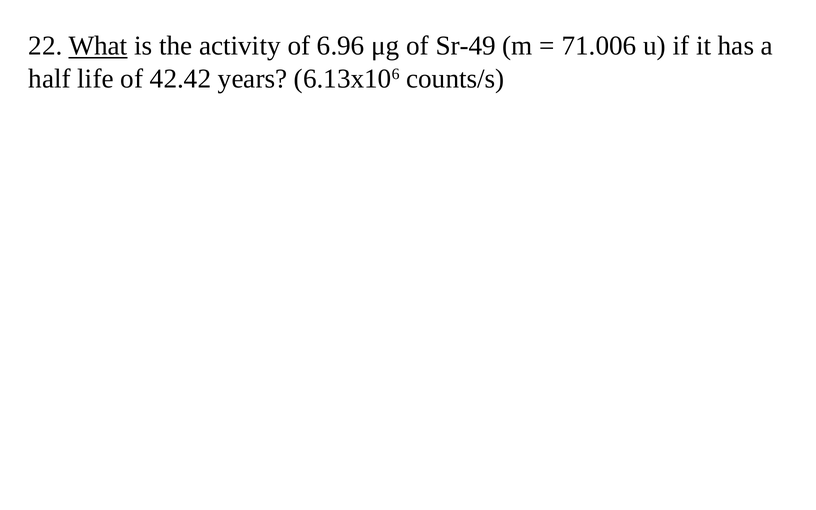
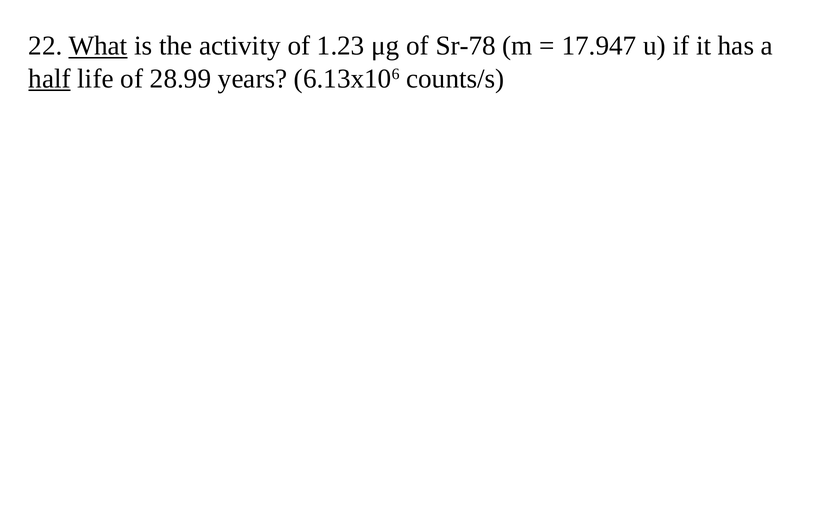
6.96: 6.96 -> 1.23 (341, 46)
Sr-49: Sr-49 -> Sr-78 (466, 46)
71.006: 71.006 -> 17.947 (599, 46)
half underline: none -> present (50, 79)
42.42: 42.42 -> 28.99 (181, 79)
